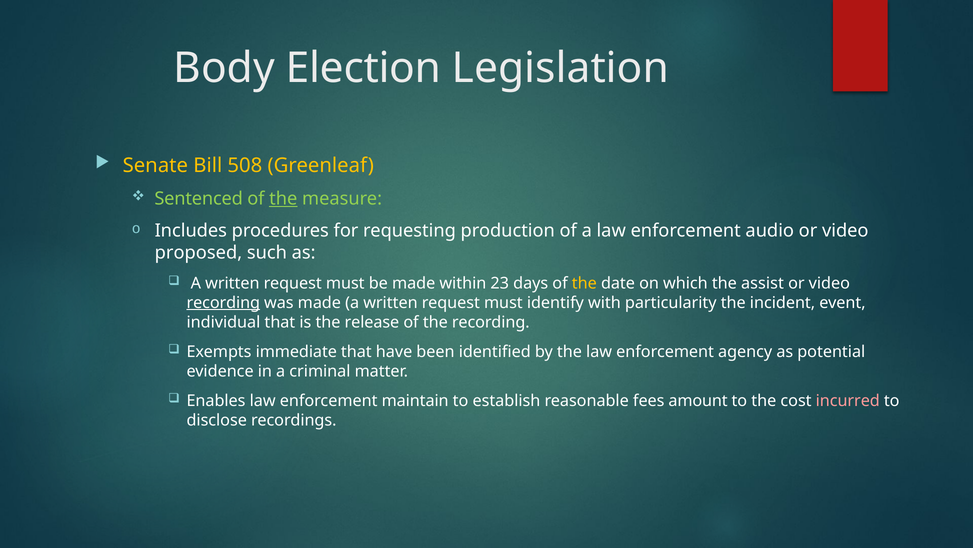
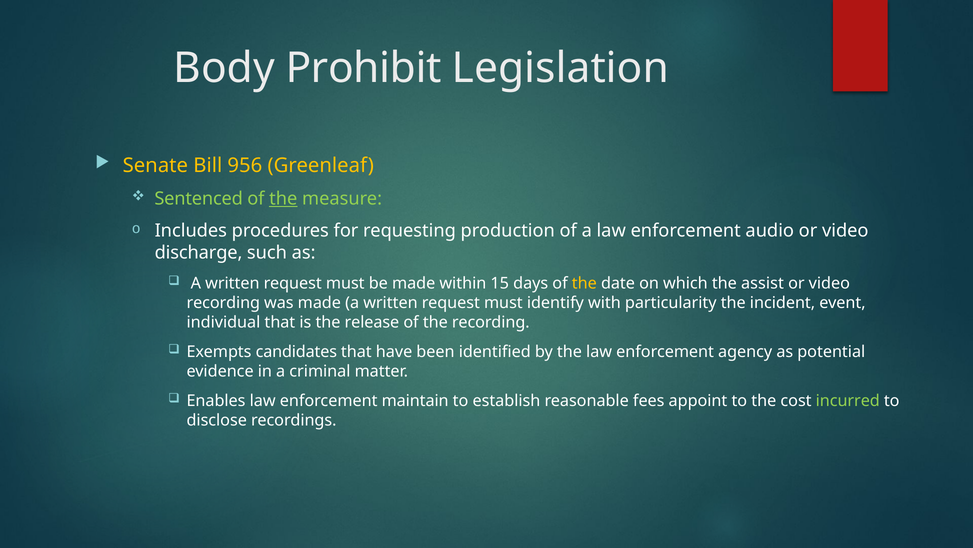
Election: Election -> Prohibit (364, 68)
508: 508 -> 956 (245, 165)
proposed: proposed -> discharge (199, 252)
23: 23 -> 15 (500, 283)
recording underline: present -> none (223, 302)
immediate: immediate -> candidates (296, 351)
amount: amount -> appoint (698, 400)
incurred colour: pink -> light green (848, 400)
